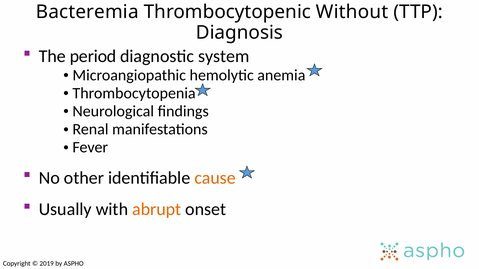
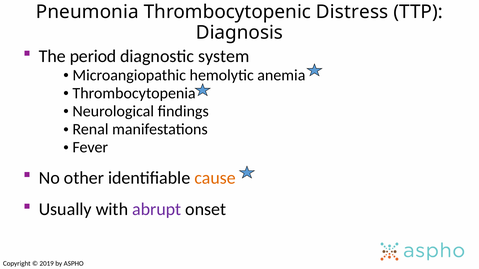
Bacteremia: Bacteremia -> Pneumonia (87, 12)
Without: Without -> Distress (352, 12)
abrupt colour: orange -> purple (157, 210)
